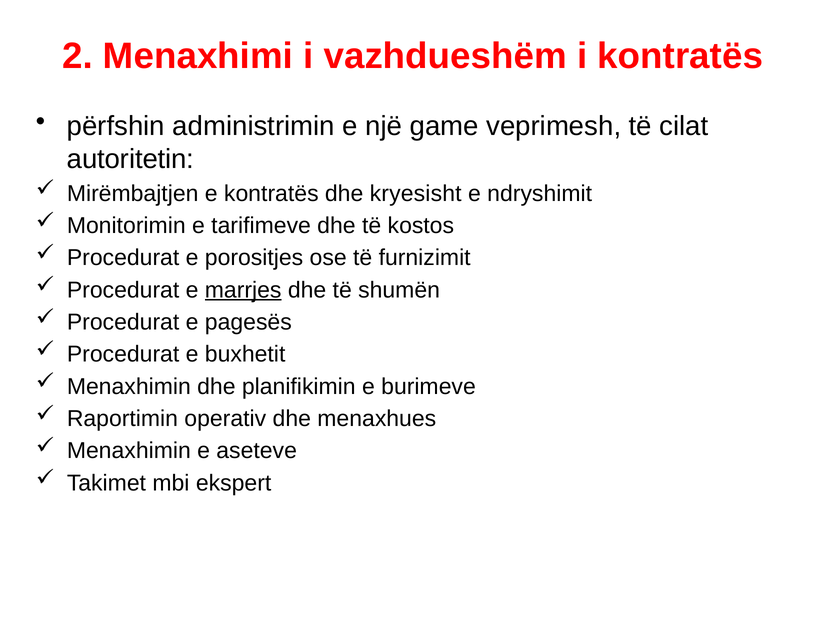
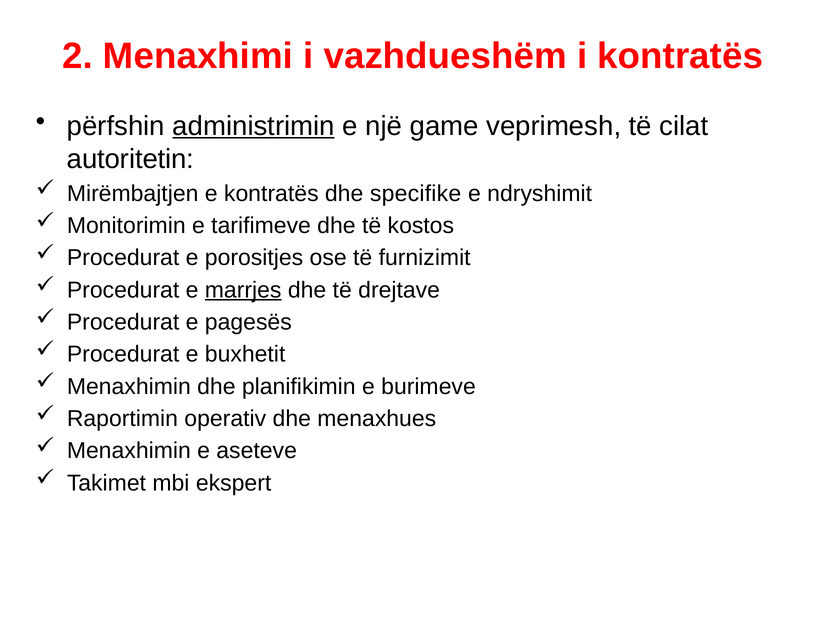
administrimin underline: none -> present (254, 126)
kryesisht: kryesisht -> specifike (416, 194)
shumën: shumën -> drejtave (399, 290)
